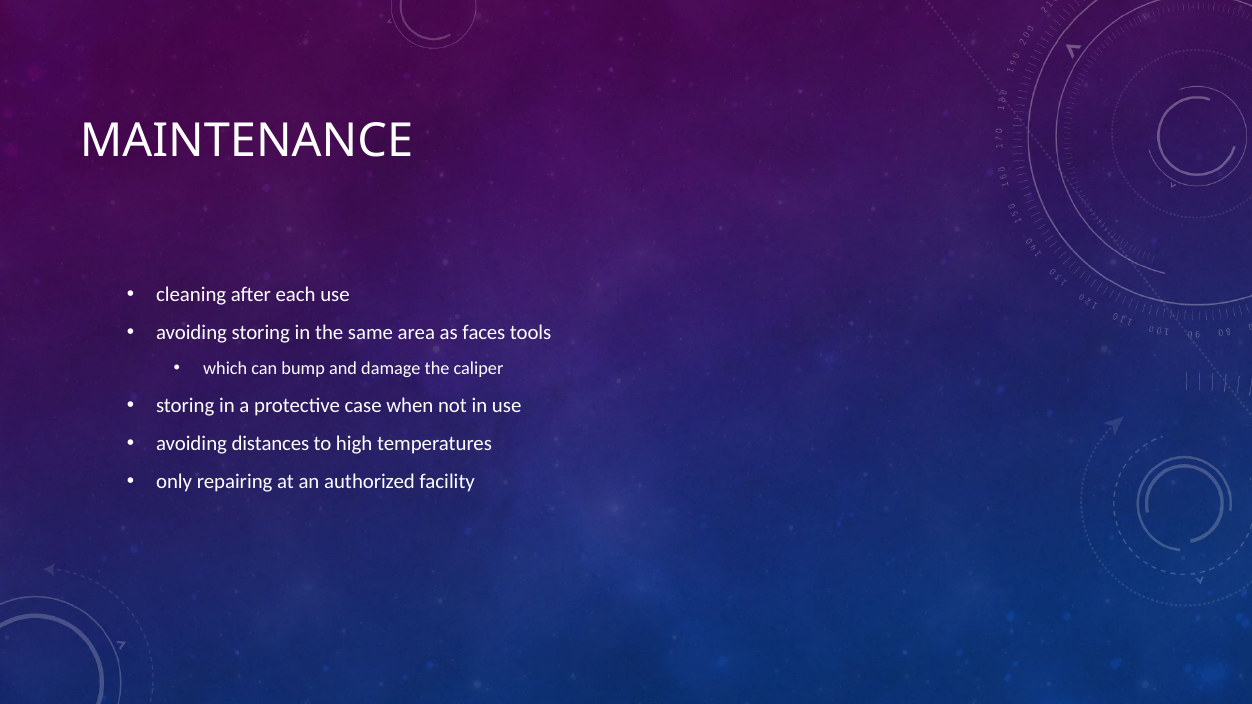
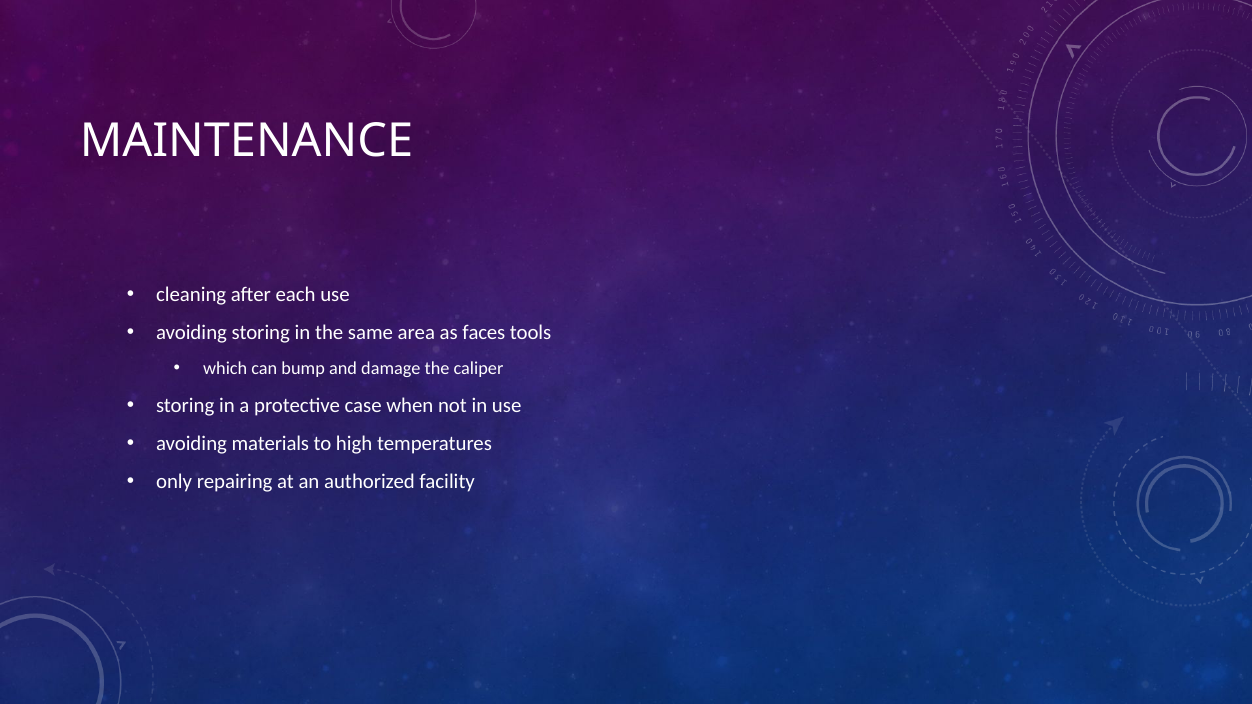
distances: distances -> materials (270, 444)
